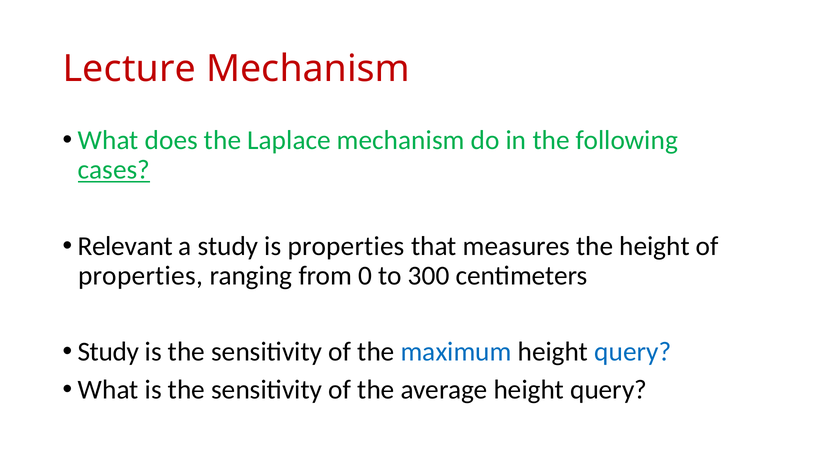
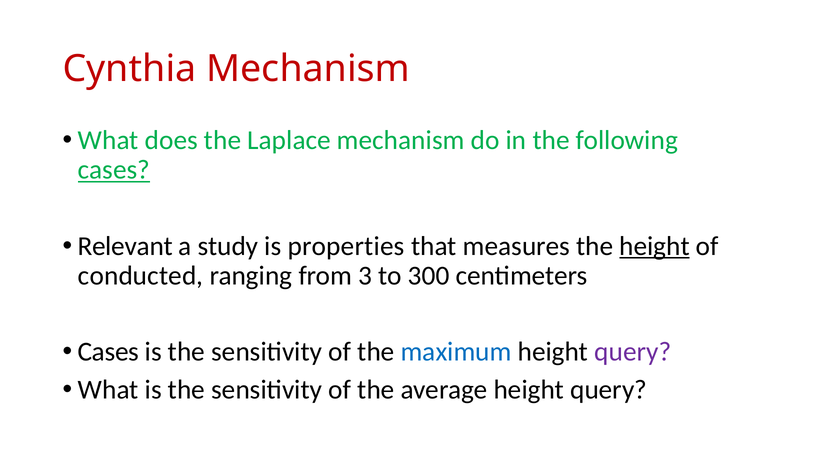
Lecture: Lecture -> Cynthia (129, 69)
height underline: none -> present (655, 246)
properties: properties -> conducted (141, 276)
0: 0 -> 3 (365, 276)
Study: Study -> Cases (108, 352)
query colour: blue -> purple (633, 352)
